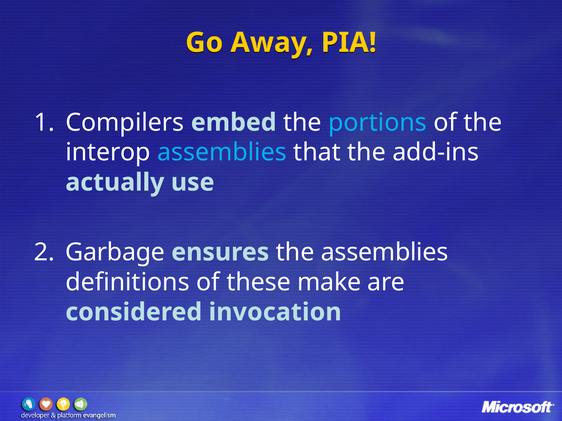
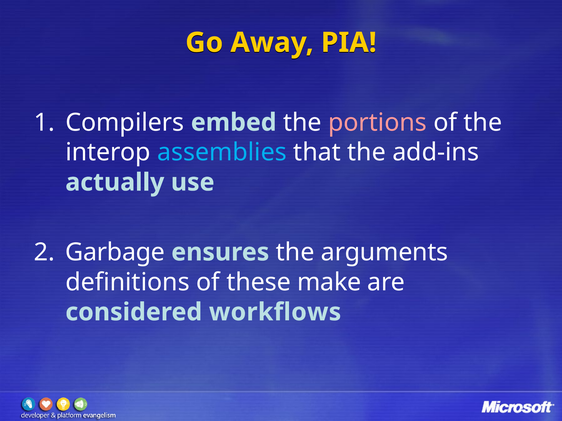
portions colour: light blue -> pink (378, 123)
the assemblies: assemblies -> arguments (385, 253)
invocation: invocation -> workflows (275, 312)
